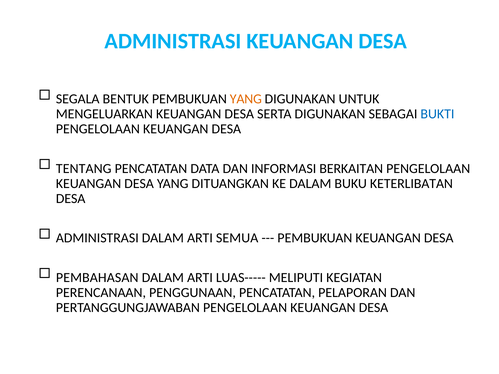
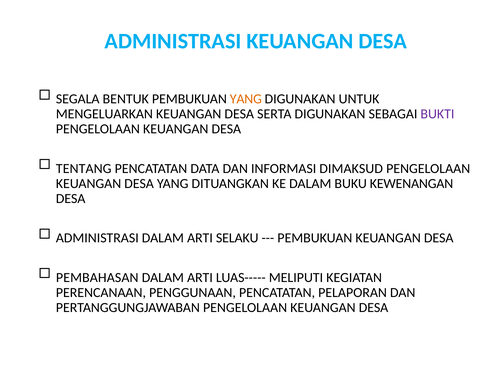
BUKTI colour: blue -> purple (437, 114)
BERKAITAN: BERKAITAN -> DIMAKSUD (351, 169)
KETERLIBATAN: KETERLIBATAN -> KEWENANGAN (411, 184)
SEMUA: SEMUA -> SELAKU (237, 238)
